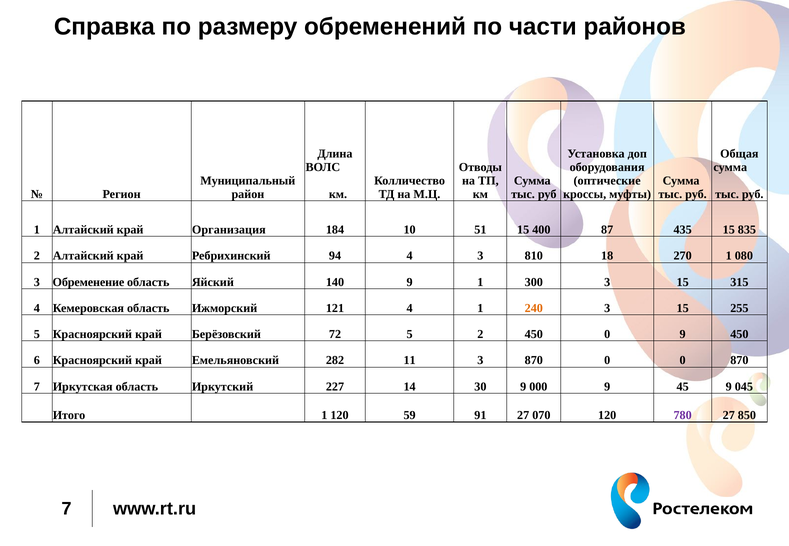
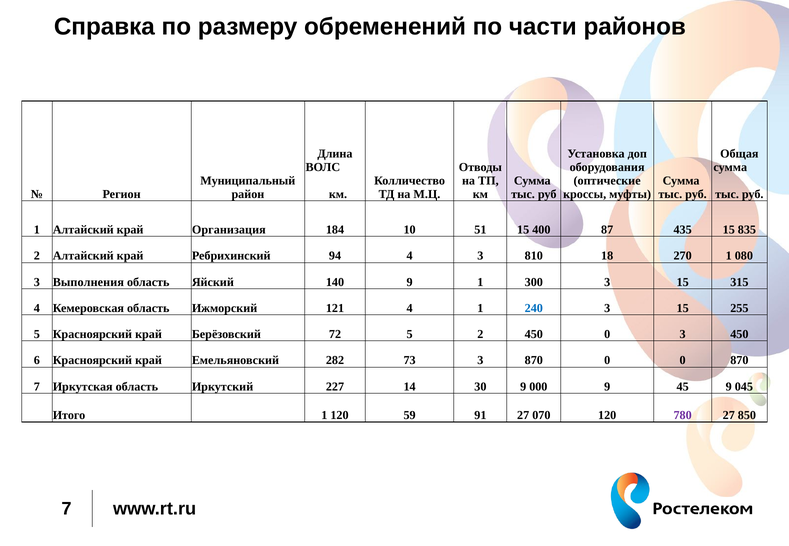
Обременение: Обременение -> Выполнения (88, 282)
240 colour: orange -> blue (534, 308)
0 9: 9 -> 3 (683, 334)
11: 11 -> 73 (410, 361)
